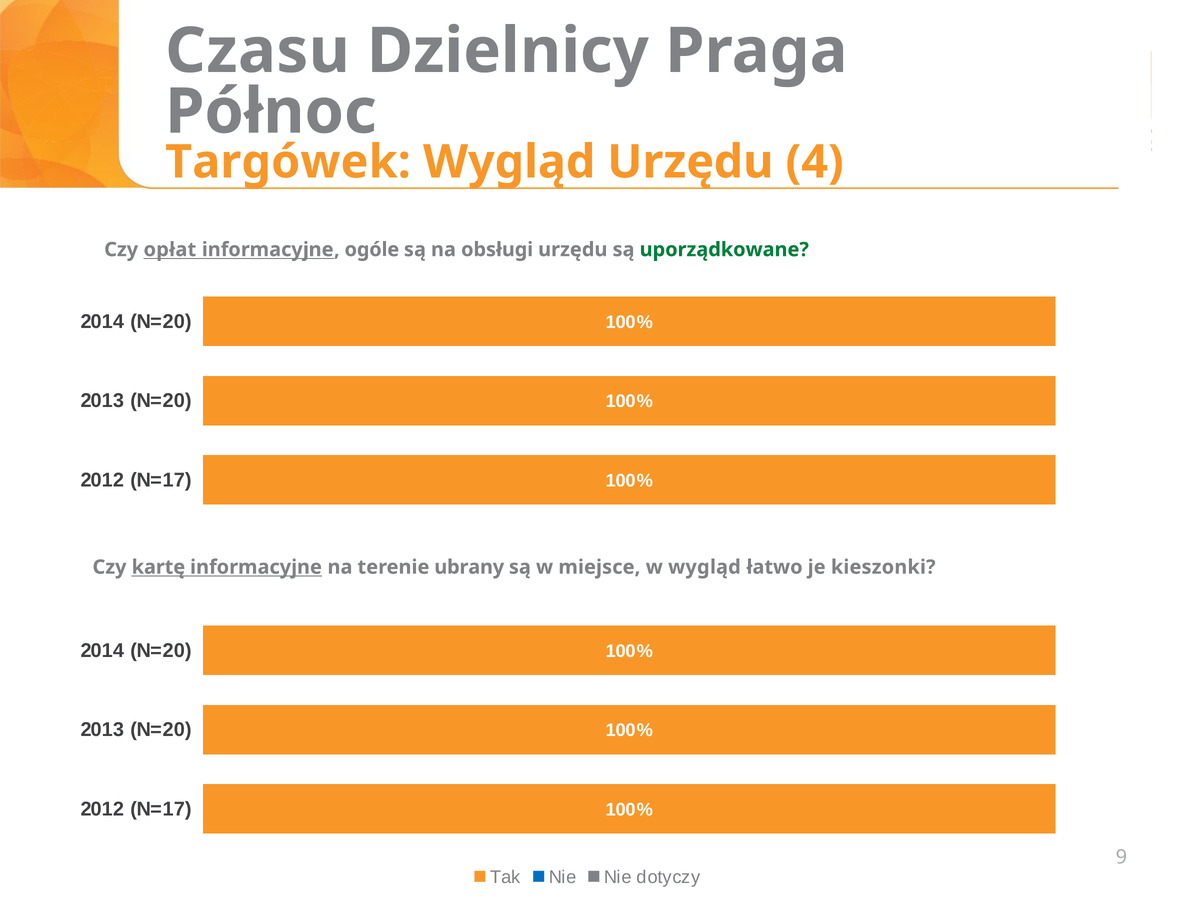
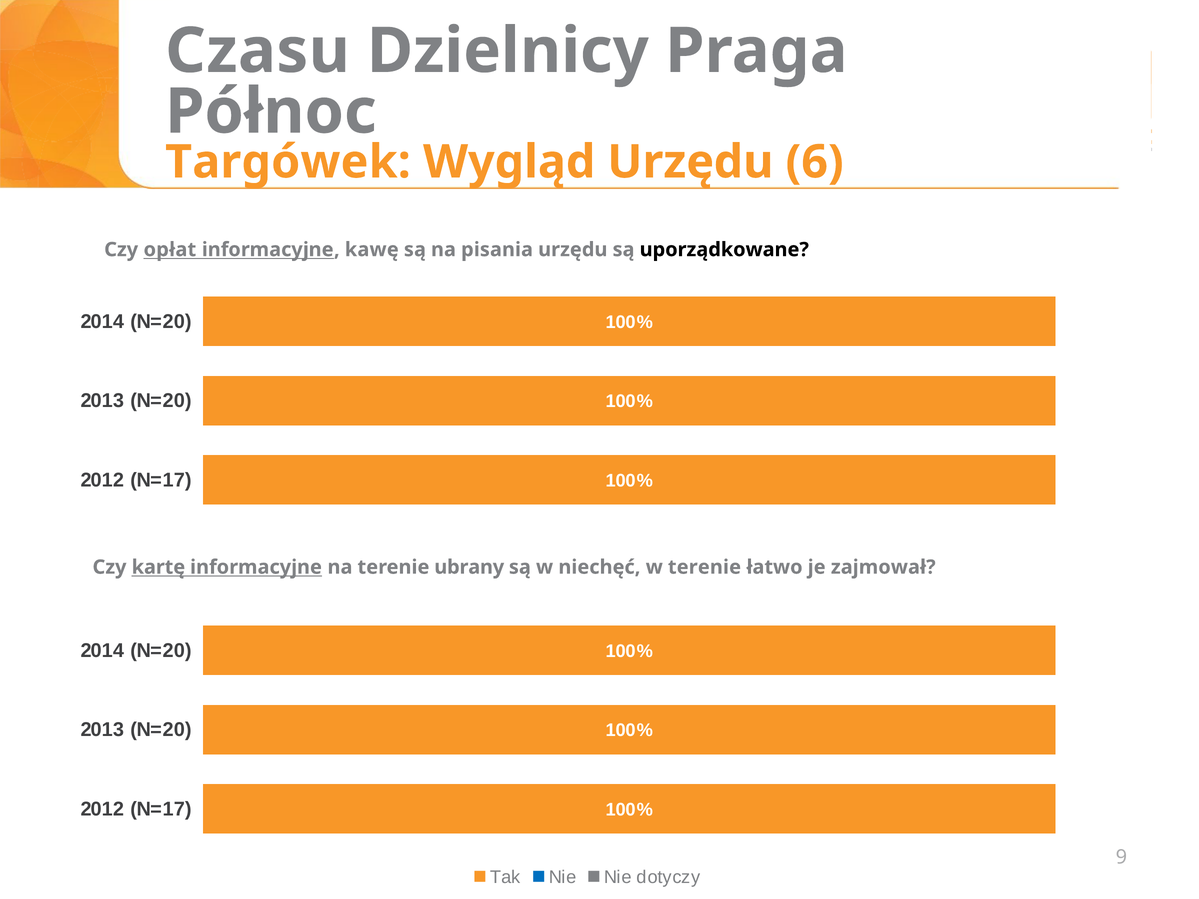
4: 4 -> 6 (815, 162)
ogóle: ogóle -> kawę (372, 250)
obsługi: obsługi -> pisania (497, 250)
uporządkowane colour: green -> black (724, 250)
miejsce: miejsce -> niechęć (599, 567)
w wygląd: wygląd -> terenie (704, 567)
kieszonki: kieszonki -> zajmował (883, 567)
